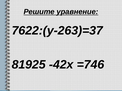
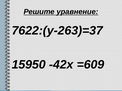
81925: 81925 -> 15950 (29, 65)
=746: =746 -> =609 (90, 65)
